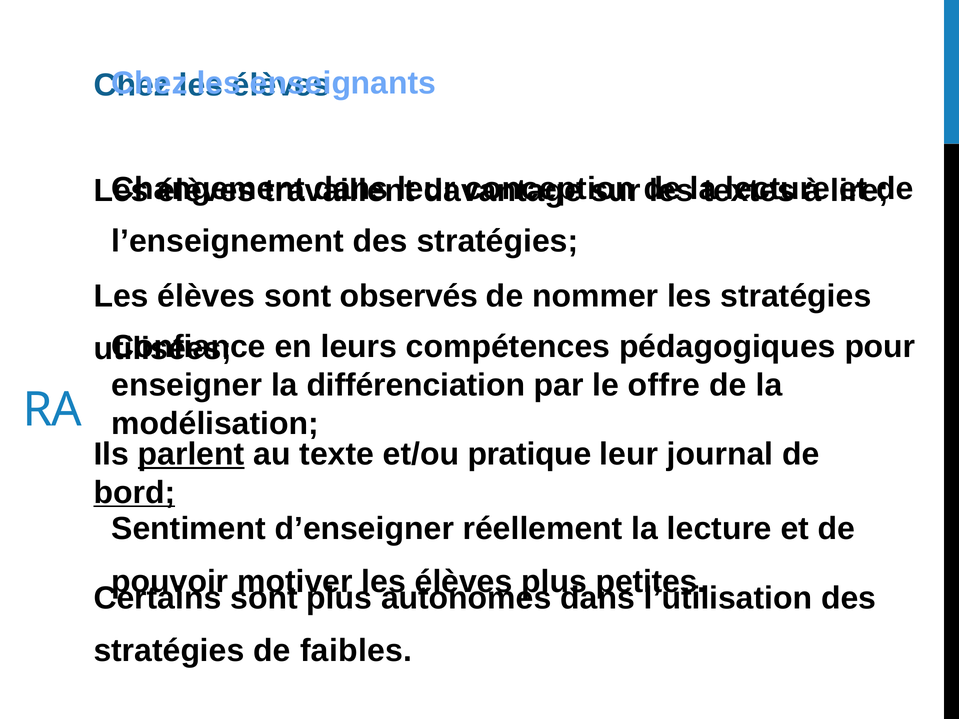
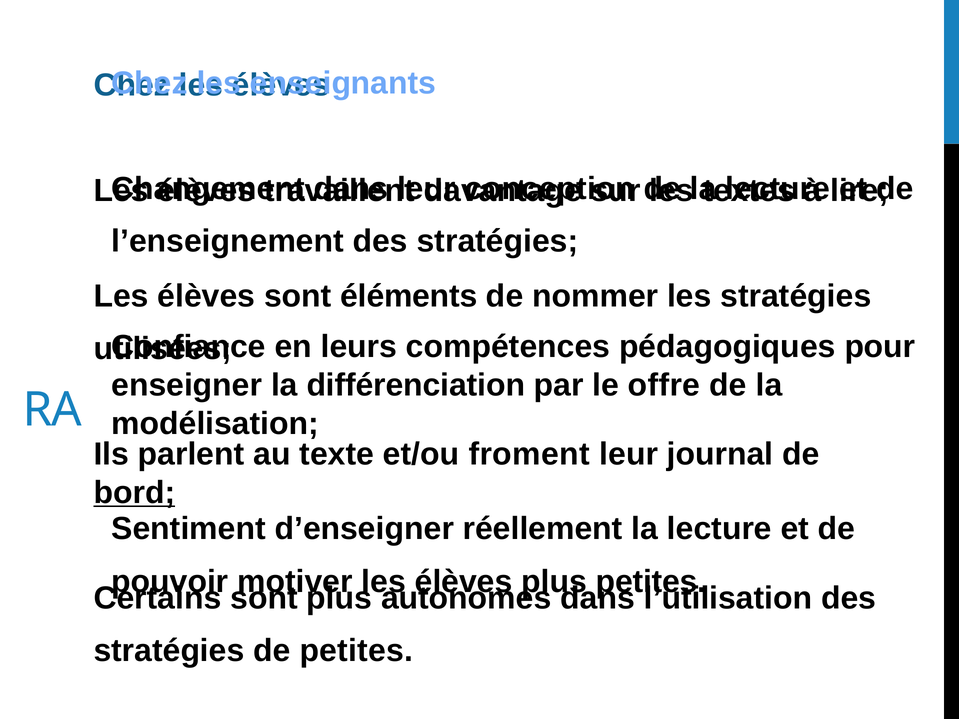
observés: observés -> éléments (409, 296)
parlent underline: present -> none (191, 454)
pratique: pratique -> froment (529, 454)
de faibles: faibles -> petites (356, 651)
